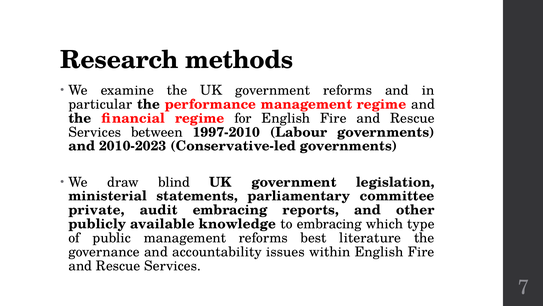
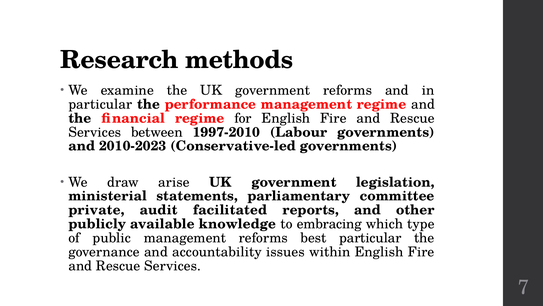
blind: blind -> arise (174, 182)
audit embracing: embracing -> facilitated (230, 210)
best literature: literature -> particular (370, 238)
